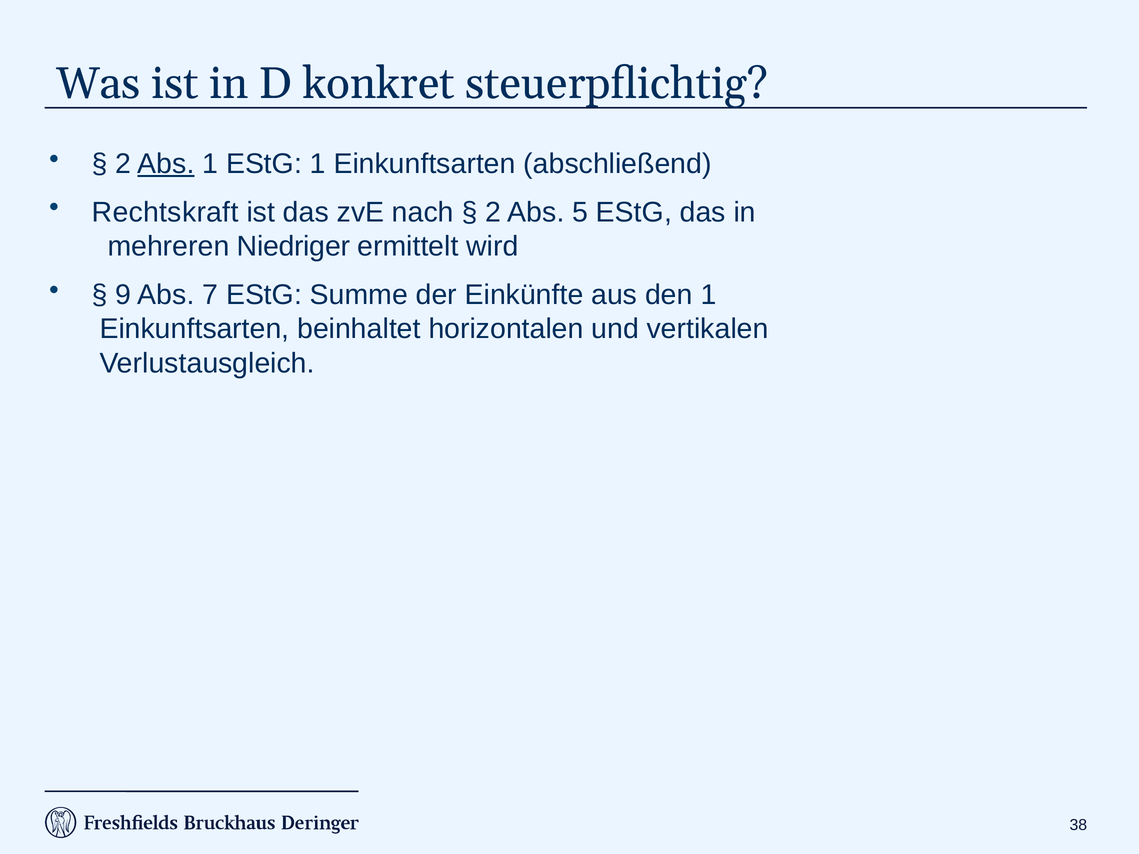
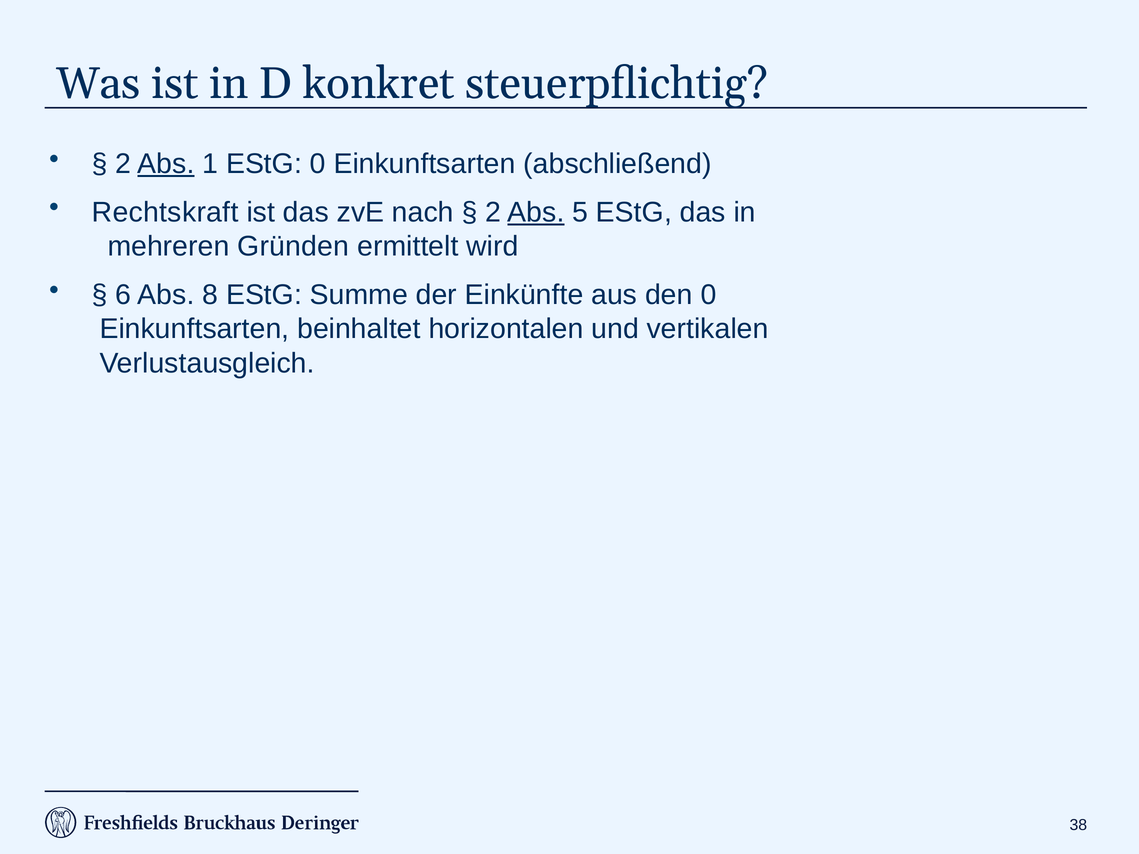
EStG 1: 1 -> 0 (318, 164)
Abs underline: none -> present (536, 212)
Niedriger: Niedriger -> Gründen (293, 246)
9: 9 -> 6 (123, 295)
7: 7 -> 8 (210, 295)
den 1: 1 -> 0 (708, 295)
